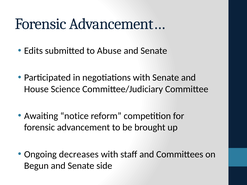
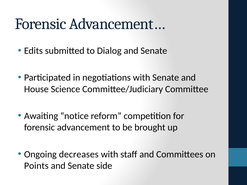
Abuse: Abuse -> Dialog (109, 51)
Begun: Begun -> Points (36, 166)
